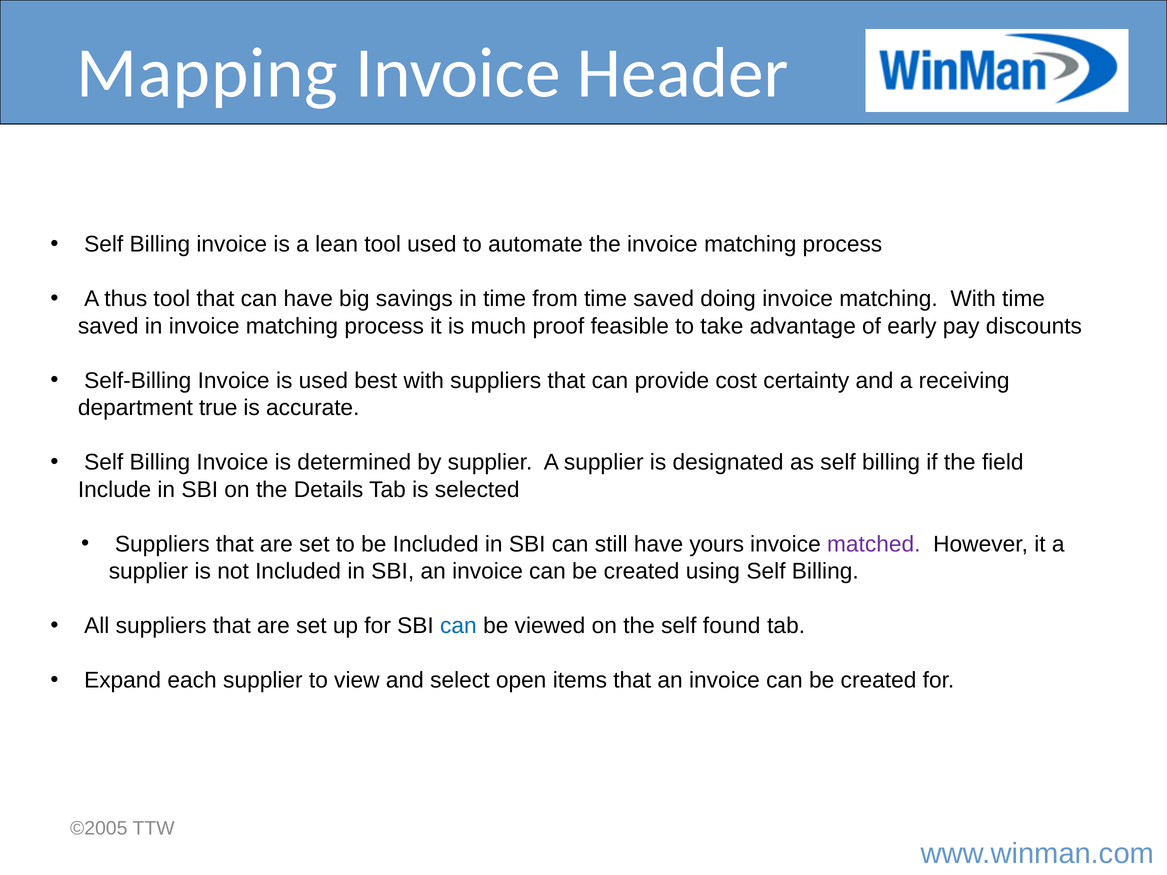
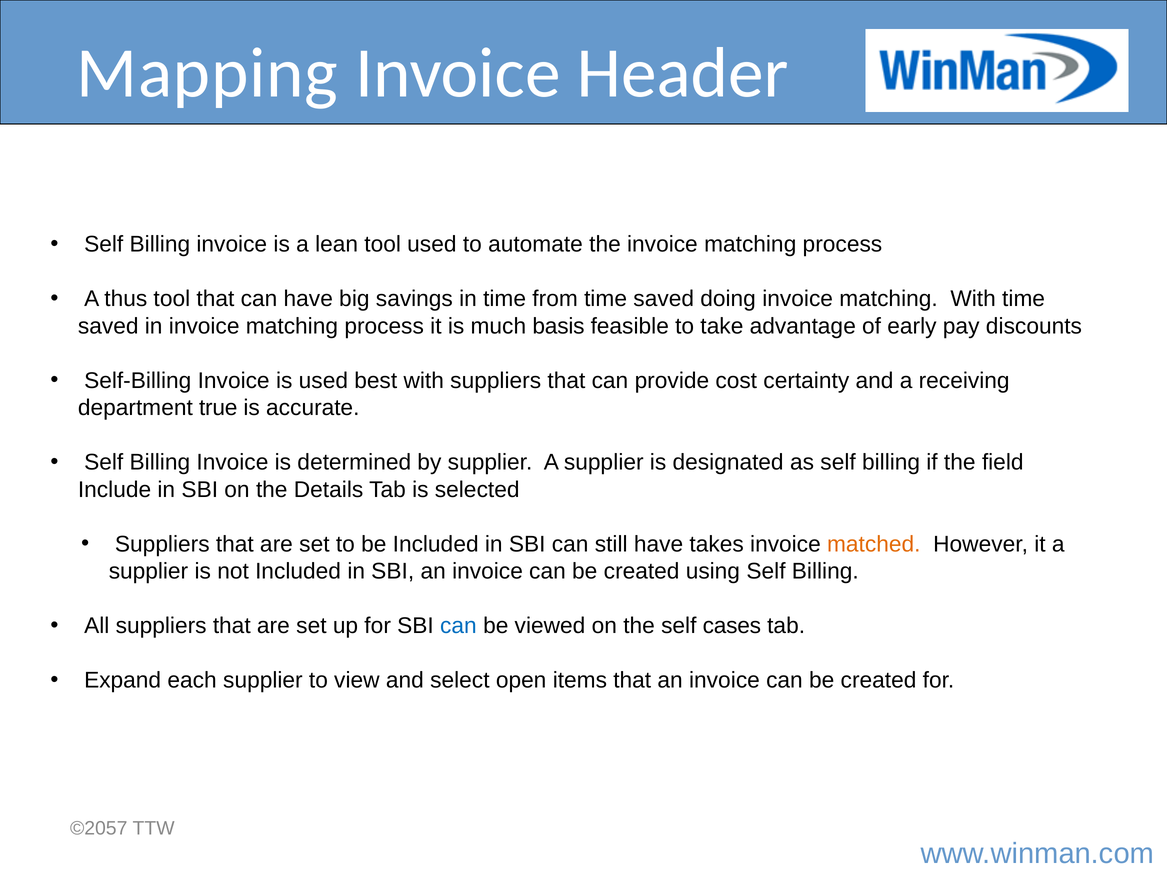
proof: proof -> basis (559, 326)
yours: yours -> takes (717, 544)
matched colour: purple -> orange (874, 544)
found: found -> cases (732, 626)
©2005: ©2005 -> ©2057 (99, 829)
